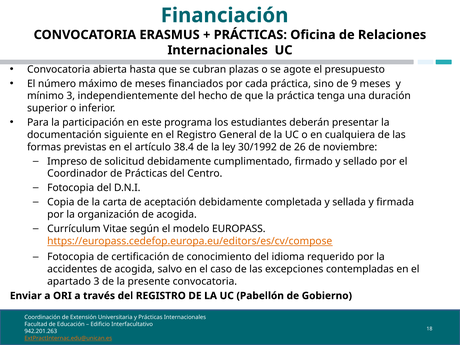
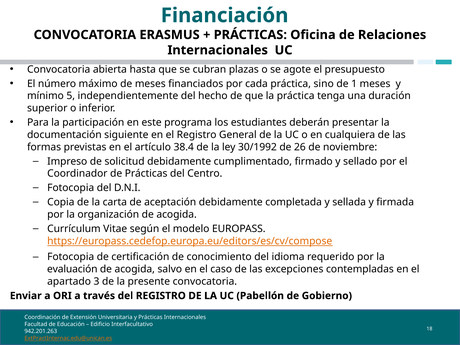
9: 9 -> 1 (354, 84)
mínimo 3: 3 -> 5 (71, 96)
accidentes: accidentes -> evaluación (72, 269)
